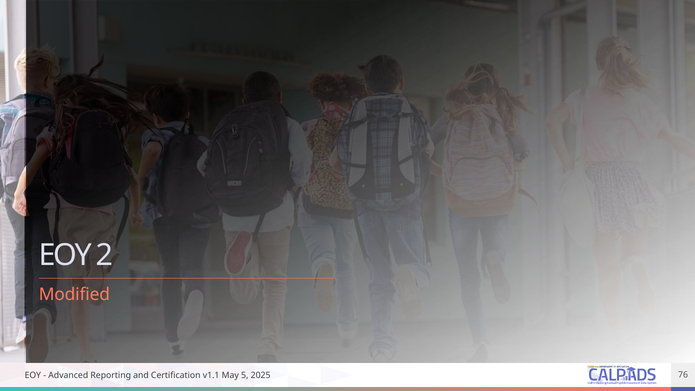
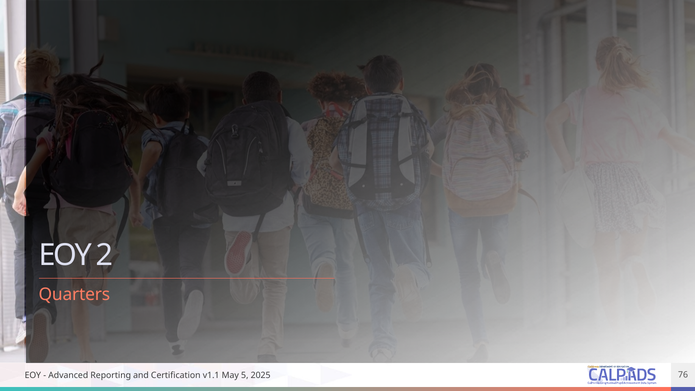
Modified: Modified -> Quarters (74, 295)
